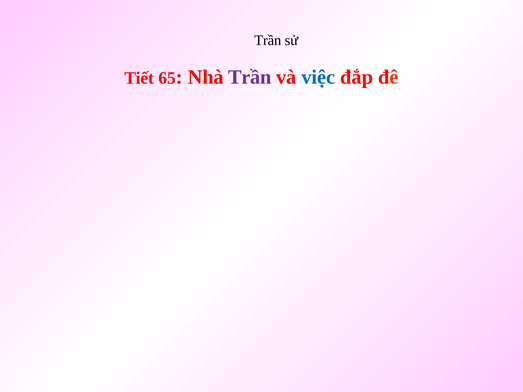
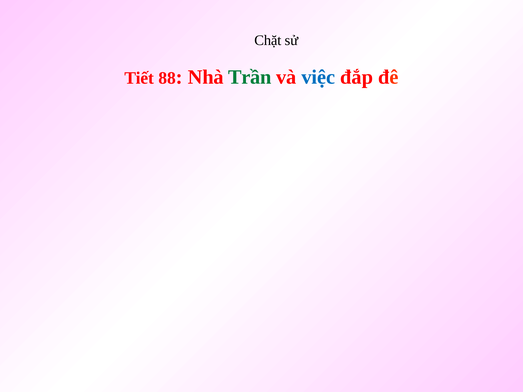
Trần: Trần -> Chặt (268, 40)
65: 65 -> 88 (167, 78)
Trần colour: purple -> green (250, 77)
